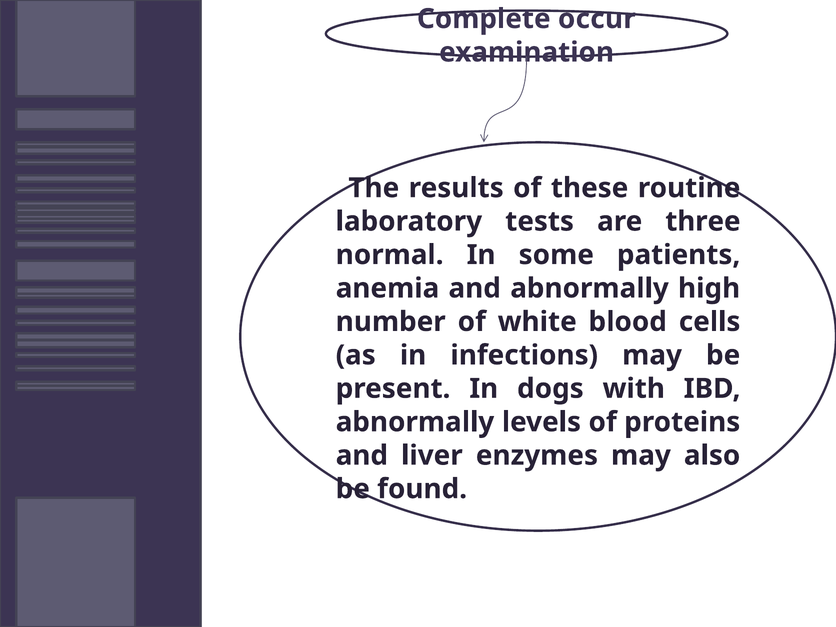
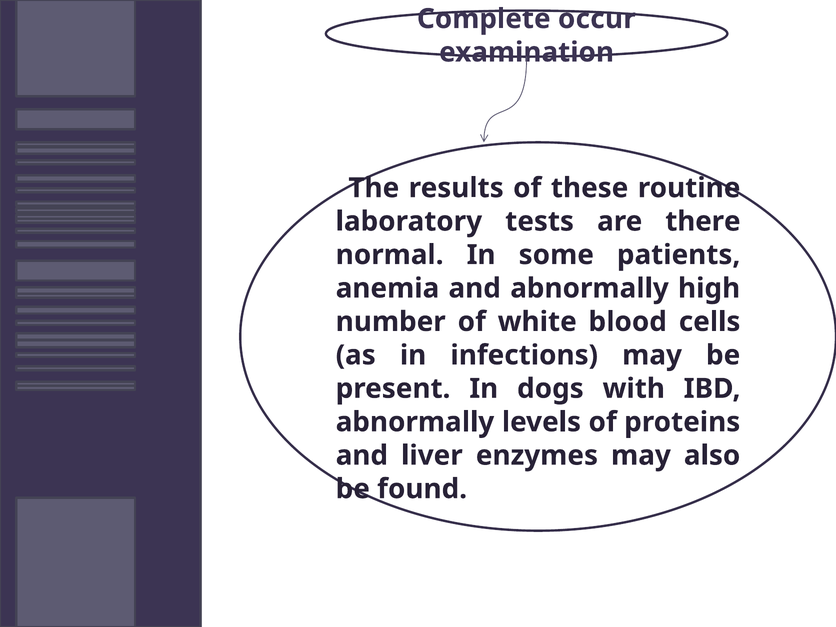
three: three -> there (703, 221)
